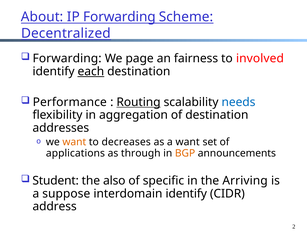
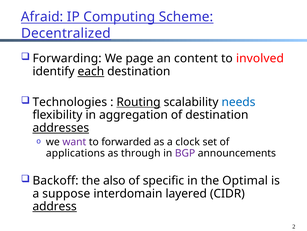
About: About -> Afraid (42, 17)
IP Forwarding: Forwarding -> Computing (119, 17)
fairness: fairness -> content (196, 58)
Performance: Performance -> Technologies (70, 102)
addresses underline: none -> present (61, 128)
want colour: orange -> purple (74, 142)
decreases: decreases -> forwarded (126, 142)
a want: want -> clock (188, 142)
BGP colour: orange -> purple (185, 153)
Student: Student -> Backoff (55, 180)
Arriving: Arriving -> Optimal (245, 180)
interdomain identify: identify -> layered (186, 193)
address underline: none -> present (55, 206)
